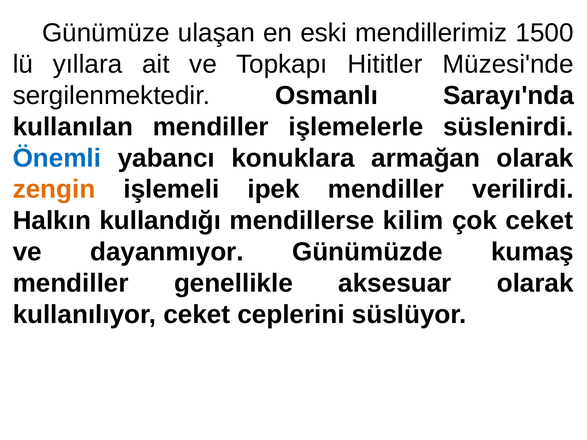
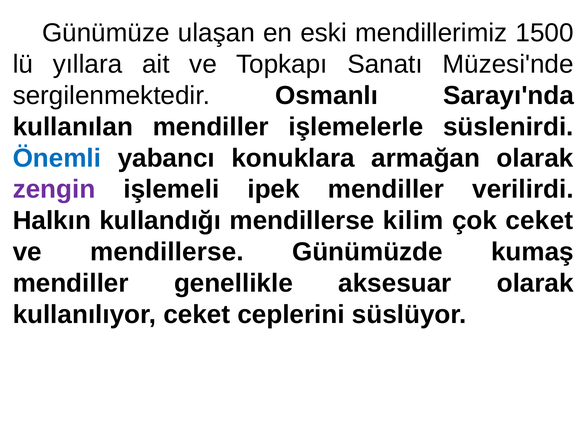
Hititler: Hititler -> Sanatı (385, 64)
zengin colour: orange -> purple (54, 189)
ve dayanmıyor: dayanmıyor -> mendillerse (167, 252)
